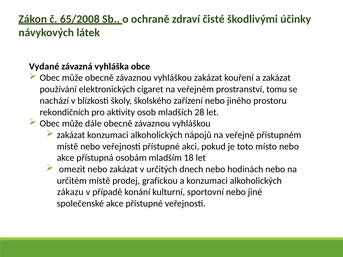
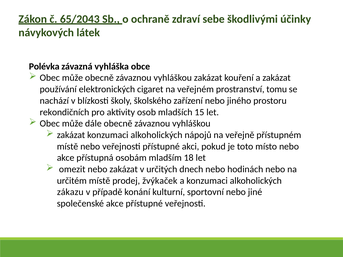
65/2008: 65/2008 -> 65/2043 (80, 19)
čisté: čisté -> sebe (214, 19)
Vydané: Vydané -> Polévka (44, 66)
28: 28 -> 15 (199, 112)
grafickou: grafickou -> žvýkaček (160, 181)
